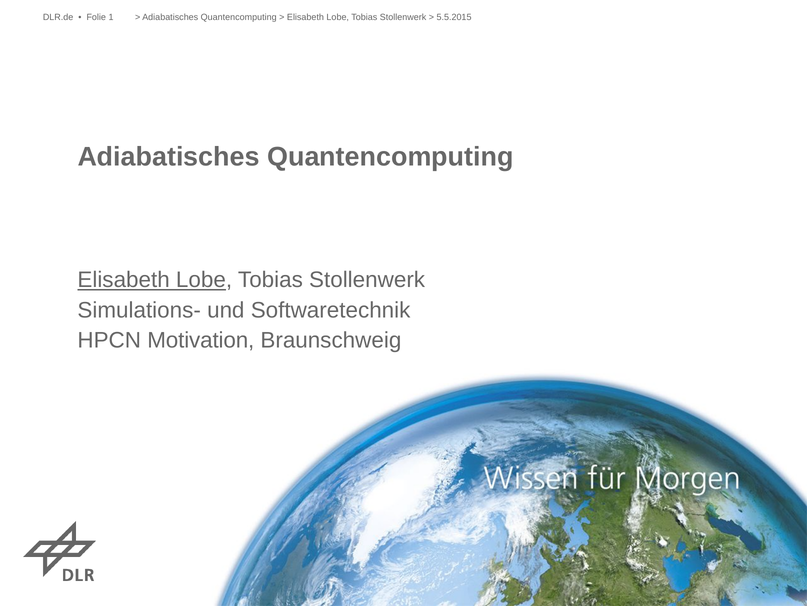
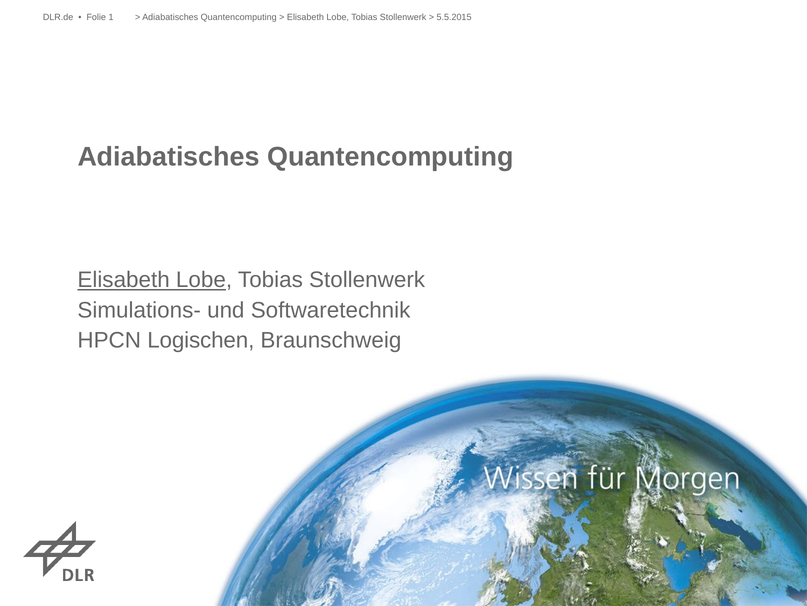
Motivation: Motivation -> Logischen (201, 340)
